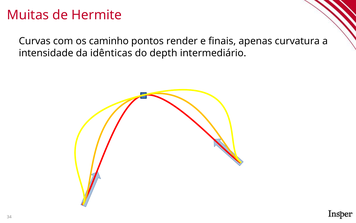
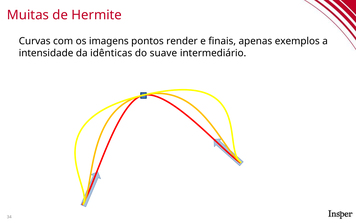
caminho: caminho -> imagens (109, 41)
curvatura: curvatura -> exemplos (297, 41)
depth: depth -> suave (163, 53)
